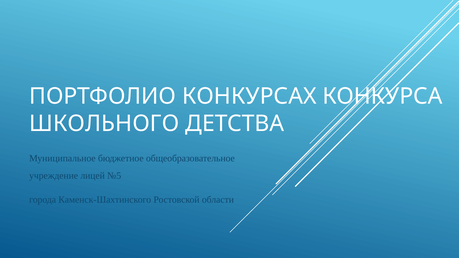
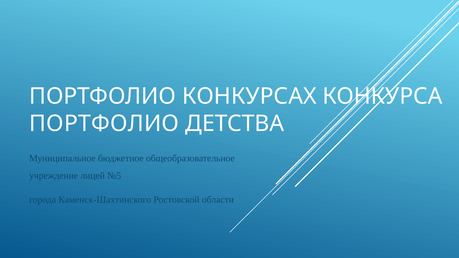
ШКОЛЬНОГО: ШКОЛЬНОГО -> ПОРТФОЛИО (104, 124)
